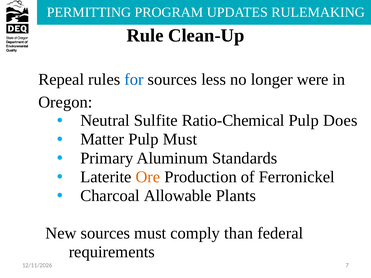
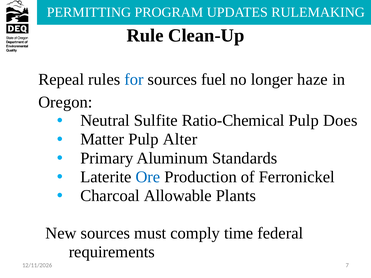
less: less -> fuel (214, 80)
were: were -> haze (312, 80)
Pulp Must: Must -> Alter (180, 139)
Ore colour: orange -> blue (148, 177)
than: than -> time (239, 233)
